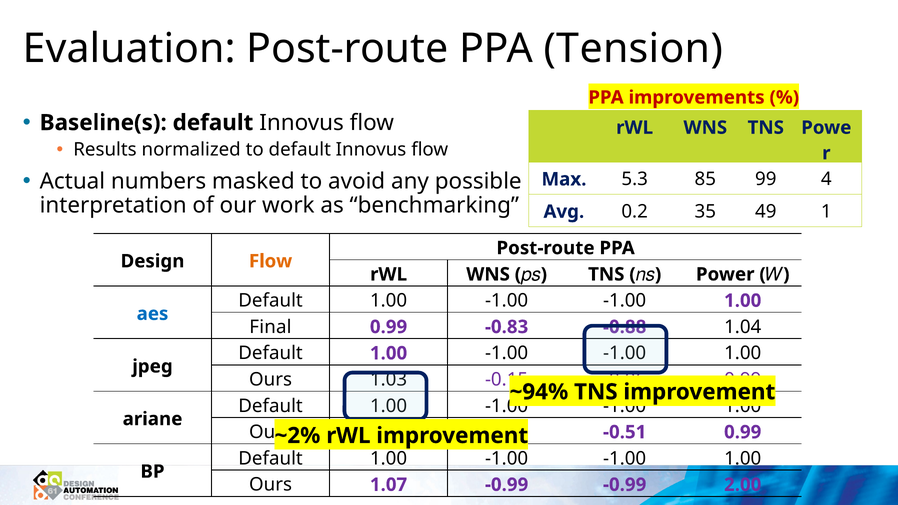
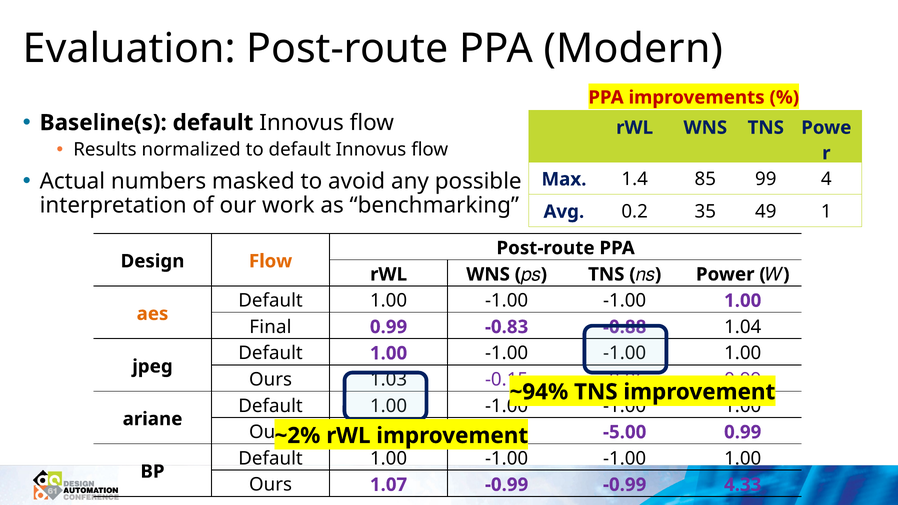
Tension: Tension -> Modern (633, 49)
5.3: 5.3 -> 1.4 (635, 179)
aes colour: blue -> orange (152, 314)
-0.51: -0.51 -> -5.00 (625, 432)
2.00: 2.00 -> 4.33 (743, 485)
